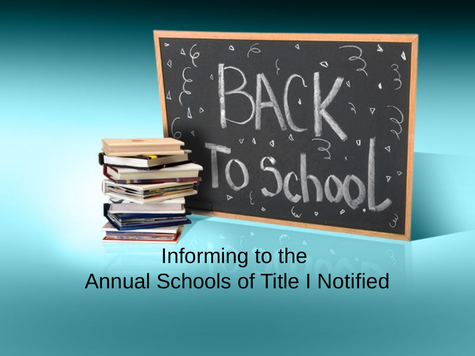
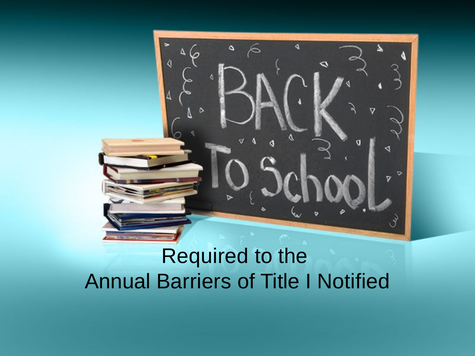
Informing: Informing -> Required (205, 256)
Schools: Schools -> Barriers (194, 282)
